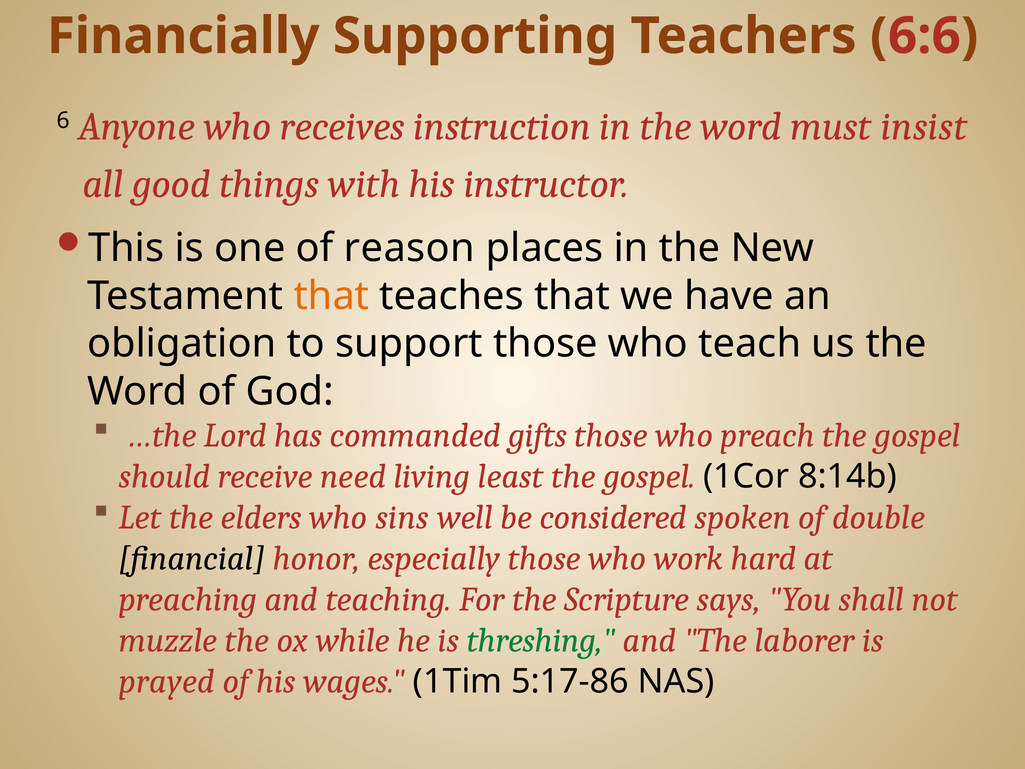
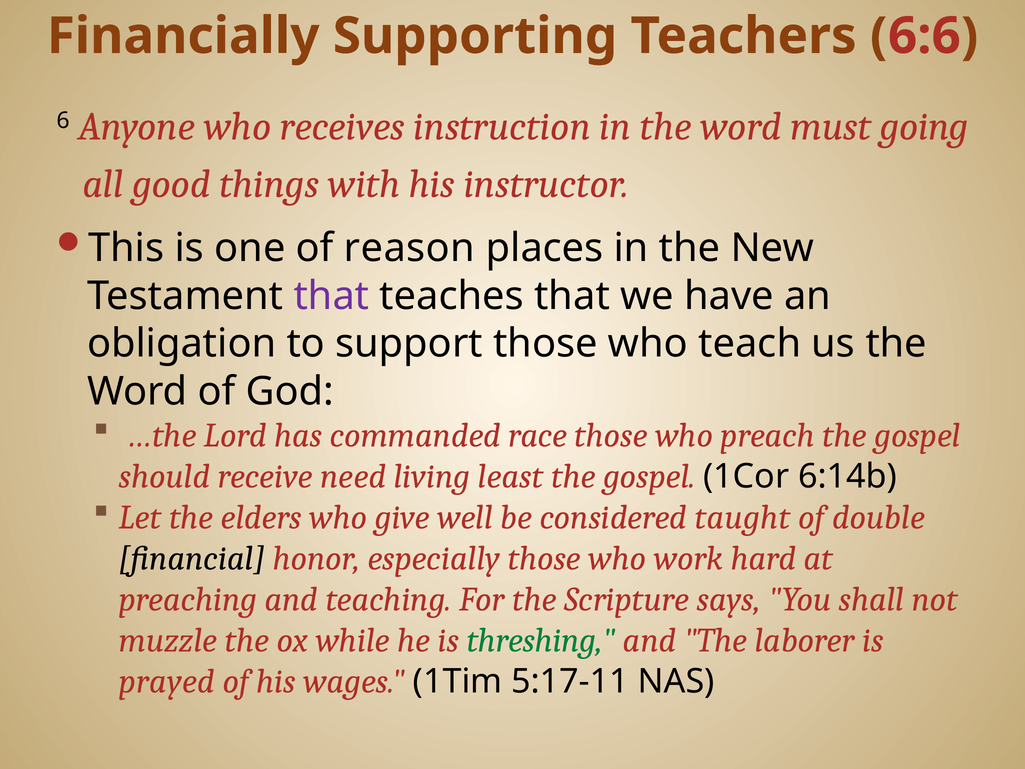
insist: insist -> going (924, 127)
that colour: orange -> purple (331, 296)
gifts: gifts -> race (538, 435)
8:14b: 8:14b -> 6:14b (848, 476)
sins: sins -> give (402, 517)
spoken: spoken -> taught (743, 517)
5:17-86: 5:17-86 -> 5:17-11 (570, 681)
